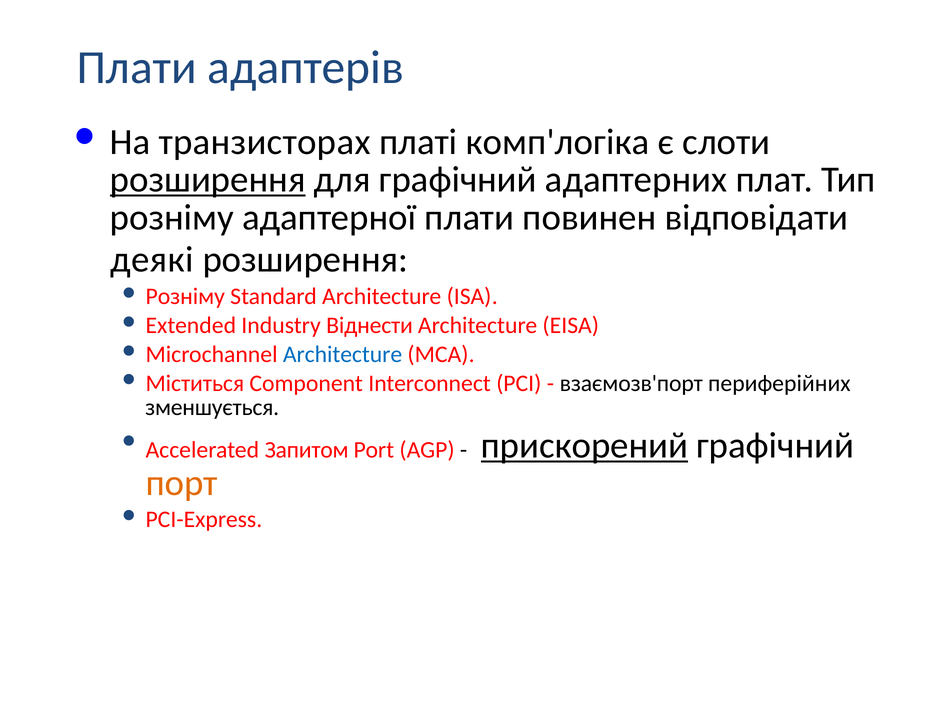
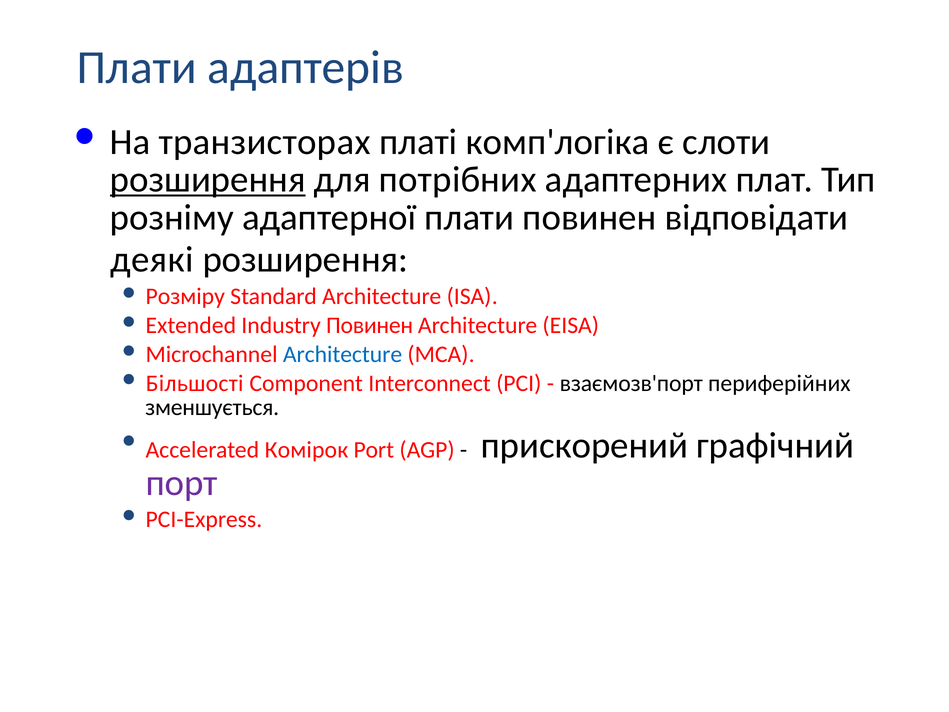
для графічний: графічний -> потрібних (458, 180)
Розніму: Розніму -> Розміру (185, 296)
Industry Віднести: Віднести -> Повинен (370, 325)
Міститься: Міститься -> Більшості (195, 383)
Запитом: Запитом -> Комірок (306, 450)
прискорений underline: present -> none (584, 445)
порт colour: orange -> purple (182, 483)
